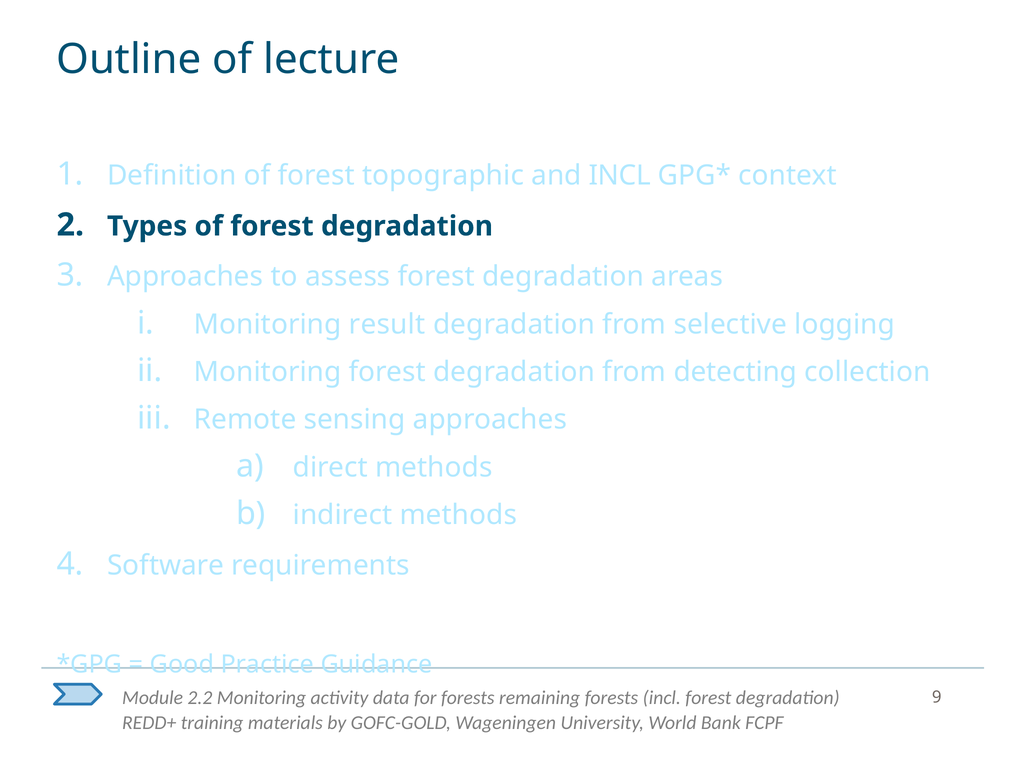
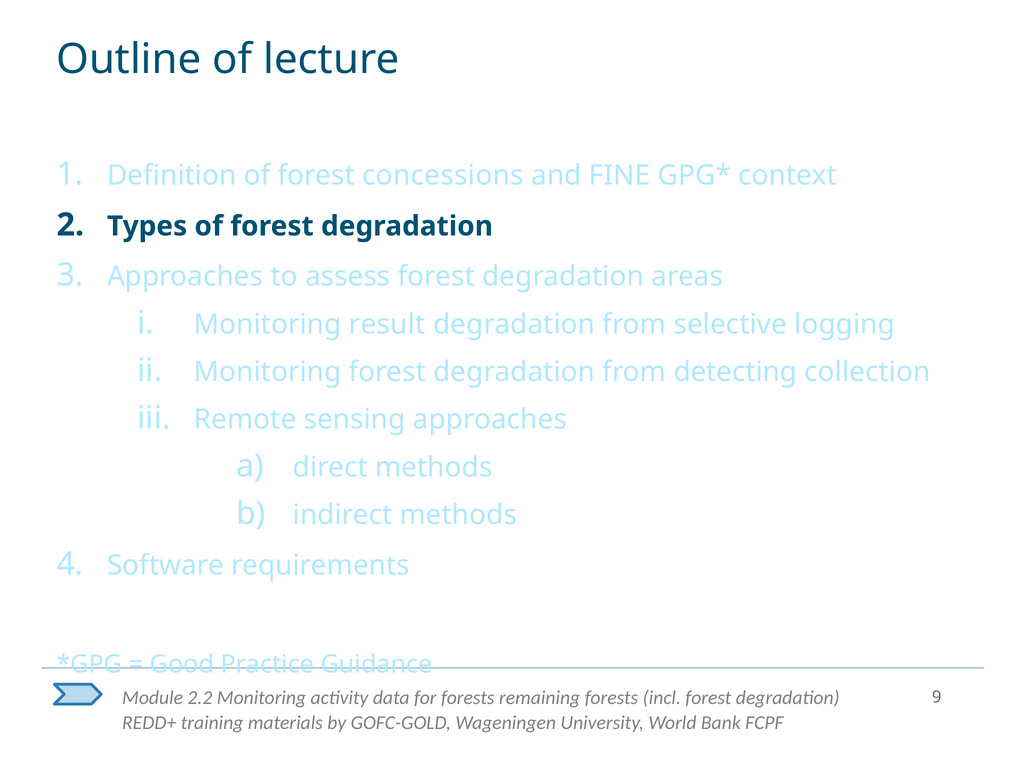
topographic: topographic -> concessions (443, 176)
and INCL: INCL -> FINE (620, 176)
